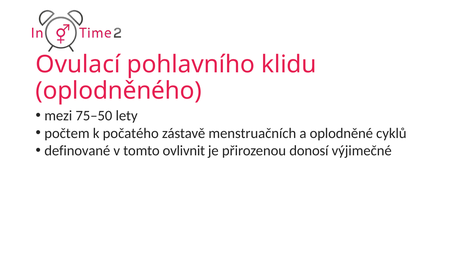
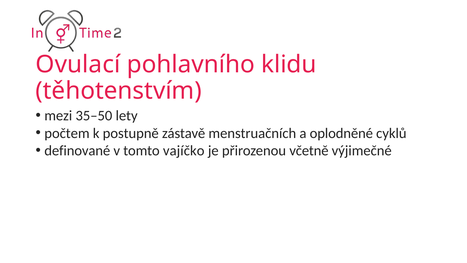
oplodněného: oplodněného -> těhotenstvím (119, 91)
75–50: 75–50 -> 35–50 (94, 116)
počatého: počatého -> postupně (131, 133)
ovlivnit: ovlivnit -> vajíčko (184, 151)
donosí: donosí -> včetně (309, 151)
